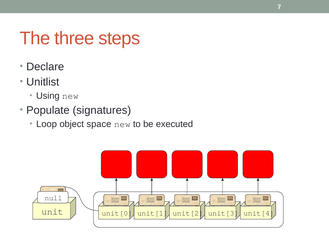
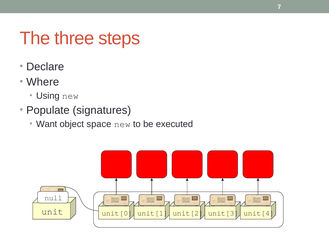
Unitlist: Unitlist -> Where (43, 82)
Loop: Loop -> Want (47, 124)
